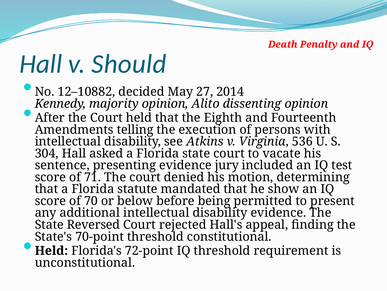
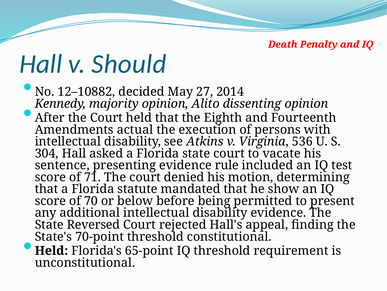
telling: telling -> actual (135, 129)
jury: jury -> rule (227, 165)
72-point: 72-point -> 65-point (149, 250)
